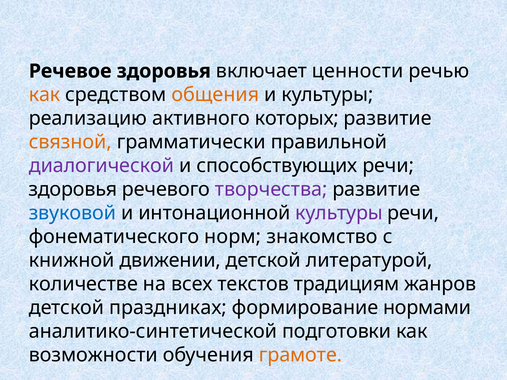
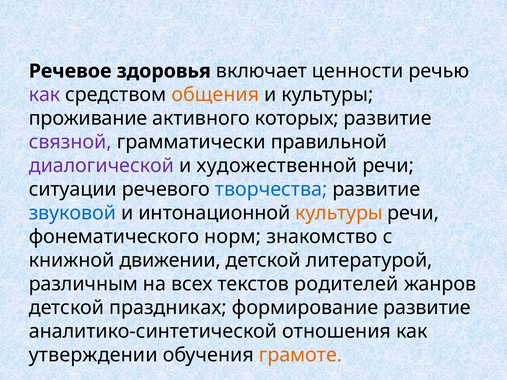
как colour: orange -> purple (45, 95)
реализацию: реализацию -> проживание (88, 118)
связной colour: orange -> purple (70, 142)
способствующих: способствующих -> художественной (277, 166)
здоровья: здоровья -> ситуации (73, 190)
творчества colour: purple -> blue (271, 190)
культуры colour: purple -> orange (339, 213)
количестве: количестве -> различным (83, 284)
традициям: традициям -> родителей (346, 284)
формирование нормами: нормами -> развитие (427, 308)
подготовки: подготовки -> отношения (337, 332)
возможности: возможности -> утверждении (93, 355)
